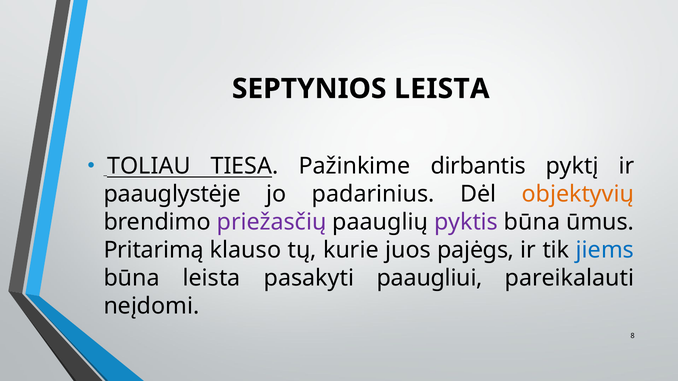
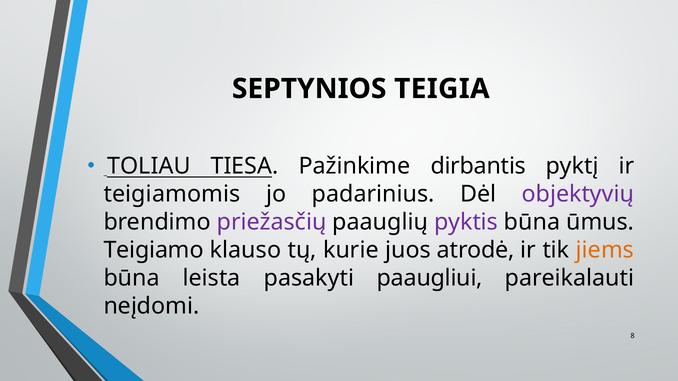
SEPTYNIOS LEISTA: LEISTA -> TEIGIA (442, 89)
paauglystėje: paauglystėje -> teigiamomis (172, 194)
objektyvių colour: orange -> purple (578, 194)
Pritarimą: Pritarimą -> Teigiamo (154, 250)
pajėgs: pajėgs -> atrodė (476, 250)
jiems colour: blue -> orange (605, 250)
